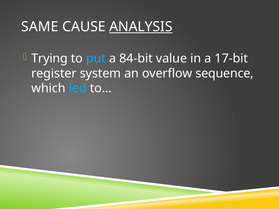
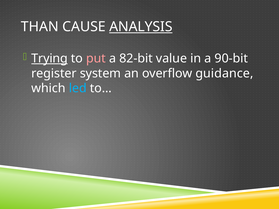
SAME: SAME -> THAN (40, 27)
Trying underline: none -> present (50, 59)
put colour: light blue -> pink (96, 59)
84-bit: 84-bit -> 82-bit (136, 59)
17-bit: 17-bit -> 90-bit (231, 59)
sequence: sequence -> guidance (224, 73)
